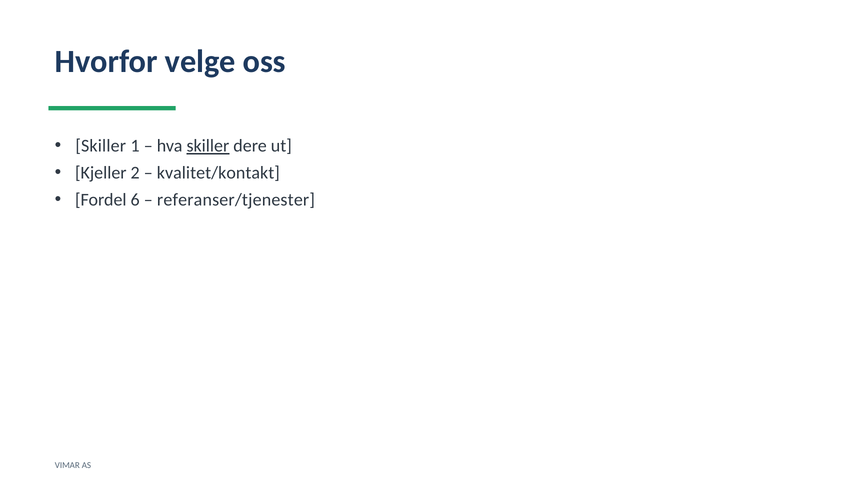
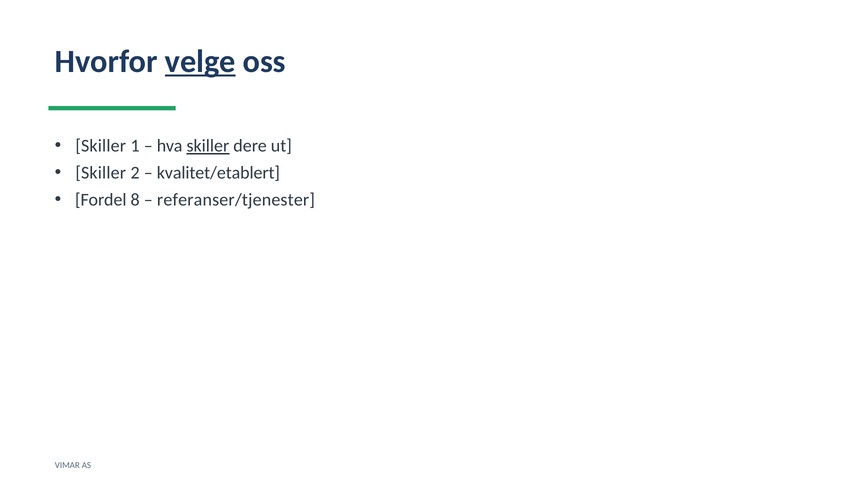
velge underline: none -> present (200, 62)
Kjeller: Kjeller -> Skiller (101, 173)
kvalitet/kontakt: kvalitet/kontakt -> kvalitet/etablert (218, 173)
6: 6 -> 8 (135, 200)
